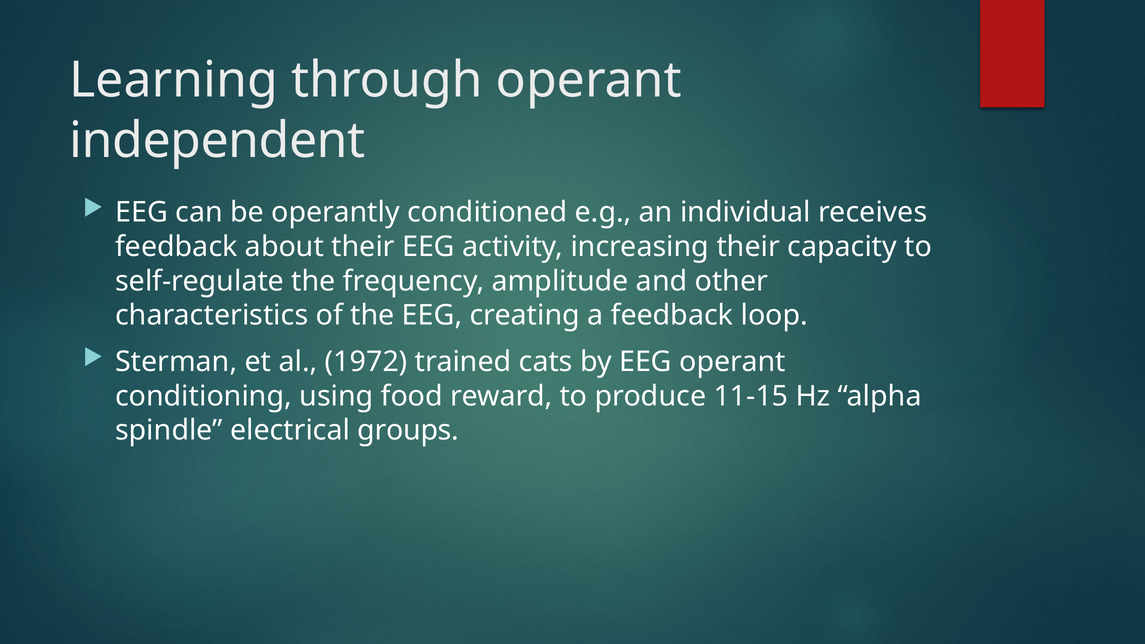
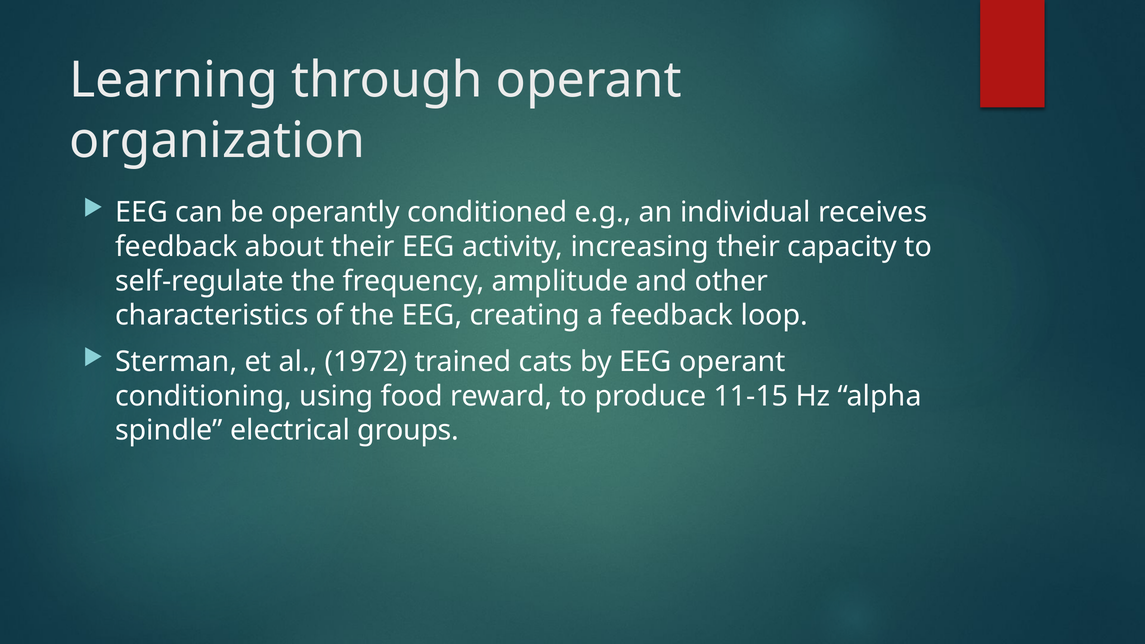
independent: independent -> organization (217, 141)
